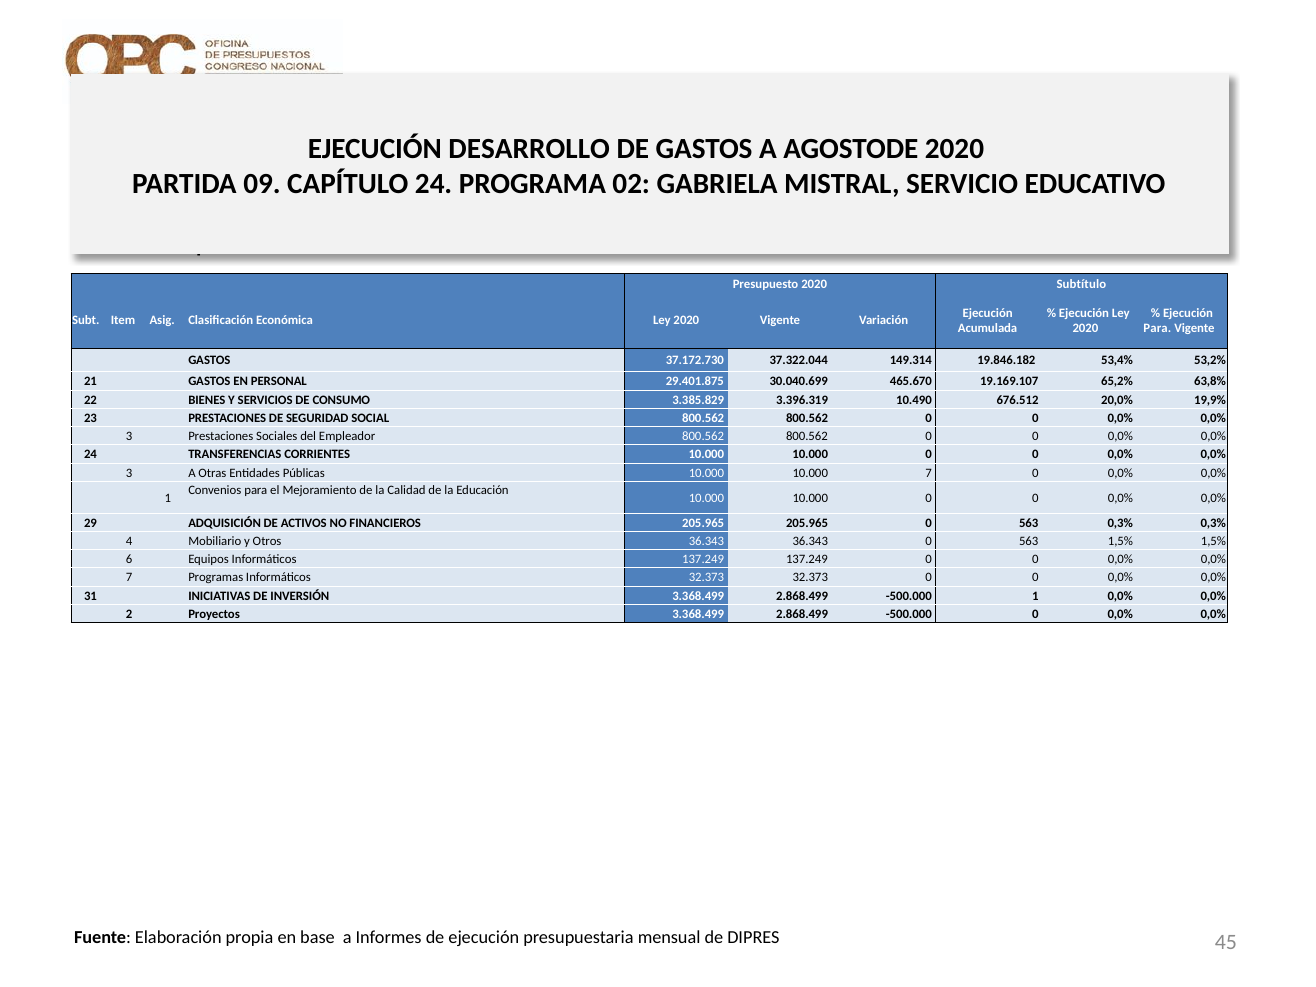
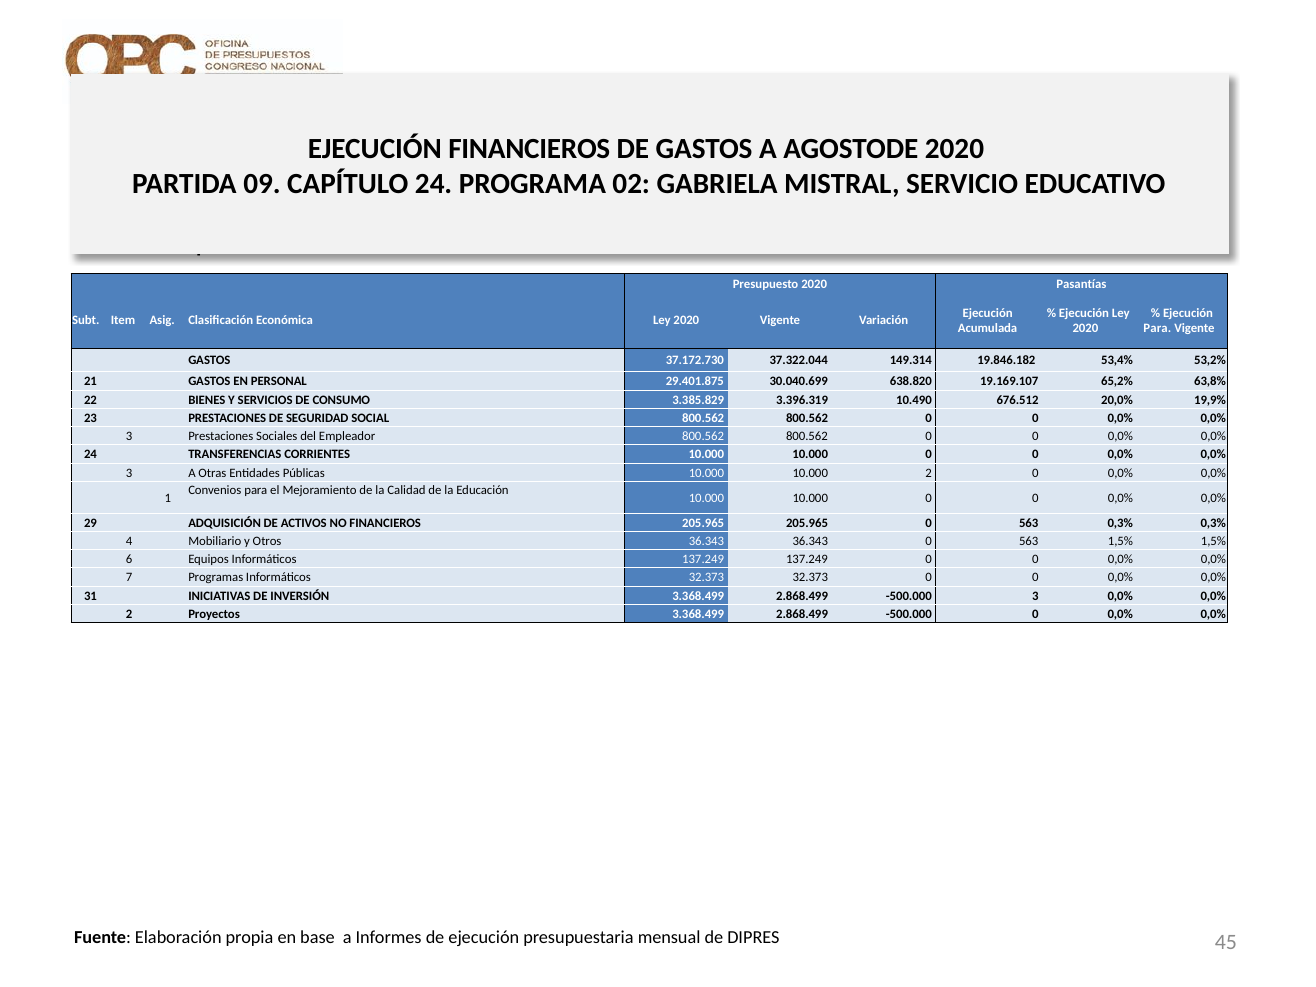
EJECUCIÓN DESARROLLO: DESARROLLO -> FINANCIEROS (529, 149)
Subtítulo: Subtítulo -> Pasantías (1081, 284)
465.670: 465.670 -> 638.820 (911, 382)
10.000 7: 7 -> 2 (929, 473)
-500.000 1: 1 -> 3 (1035, 596)
